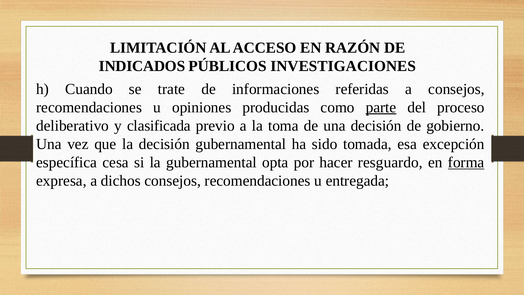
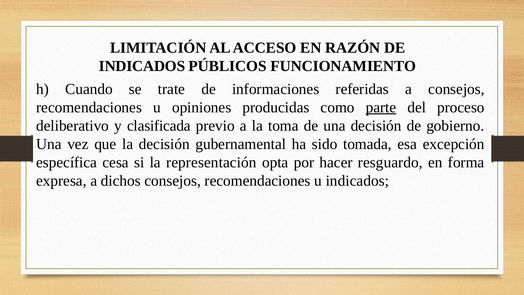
INVESTIGACIONES: INVESTIGACIONES -> FUNCIONAMIENTO (343, 66)
la gubernamental: gubernamental -> representación (211, 162)
forma underline: present -> none (466, 162)
u entregada: entregada -> indicados (357, 181)
